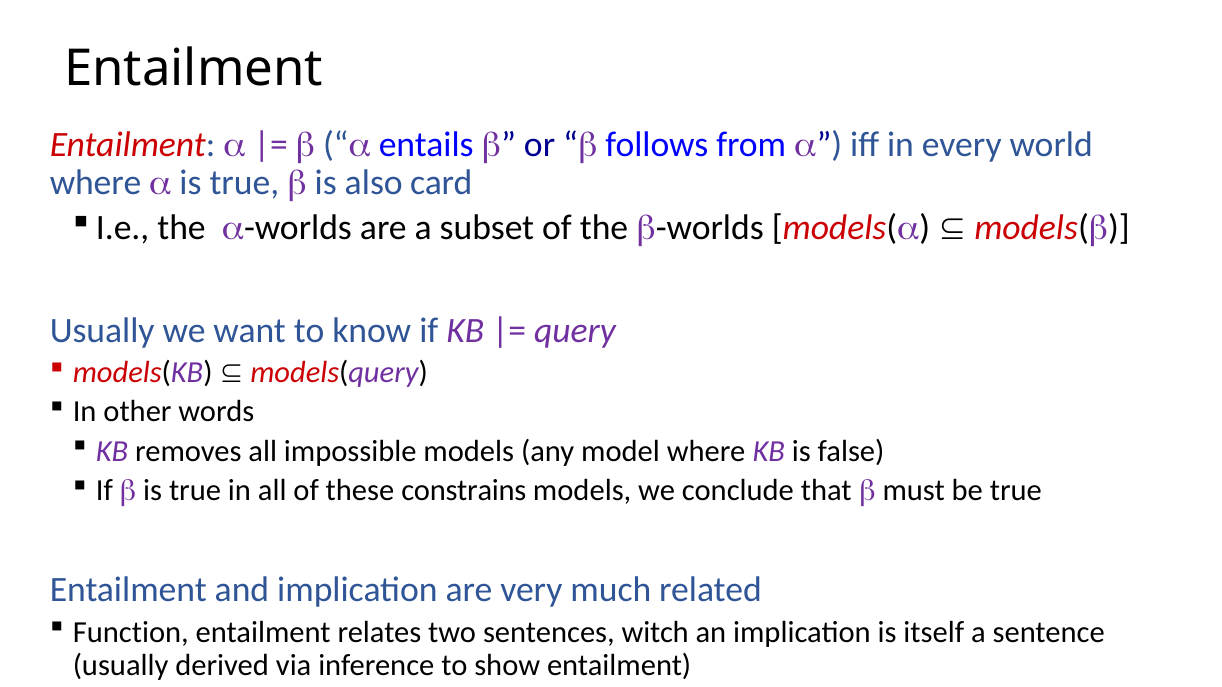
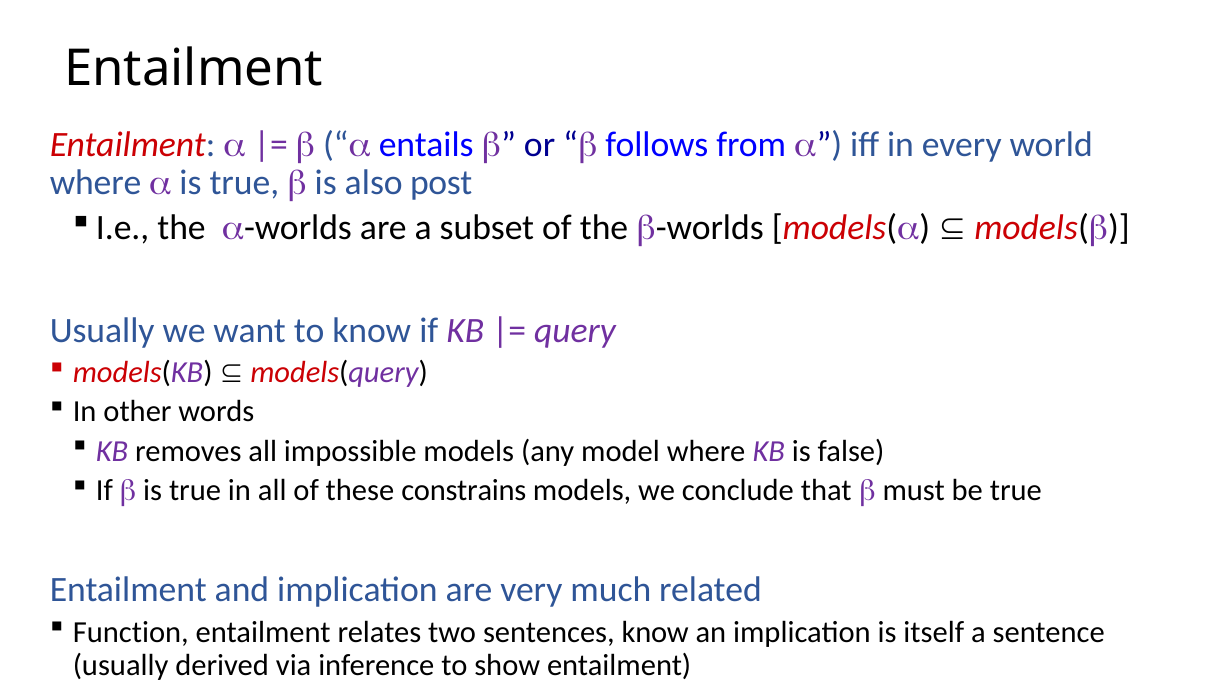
card: card -> post (441, 183)
sentences witch: witch -> know (655, 633)
